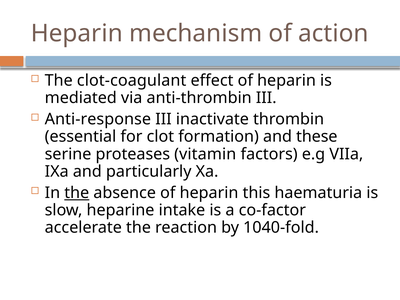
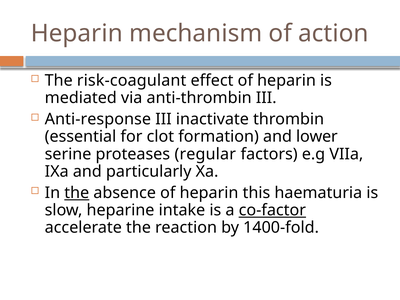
clot-coagulant: clot-coagulant -> risk-coagulant (132, 81)
these: these -> lower (317, 137)
vitamin: vitamin -> regular (205, 154)
co-factor underline: none -> present (272, 210)
1040-fold: 1040-fold -> 1400-fold (281, 228)
